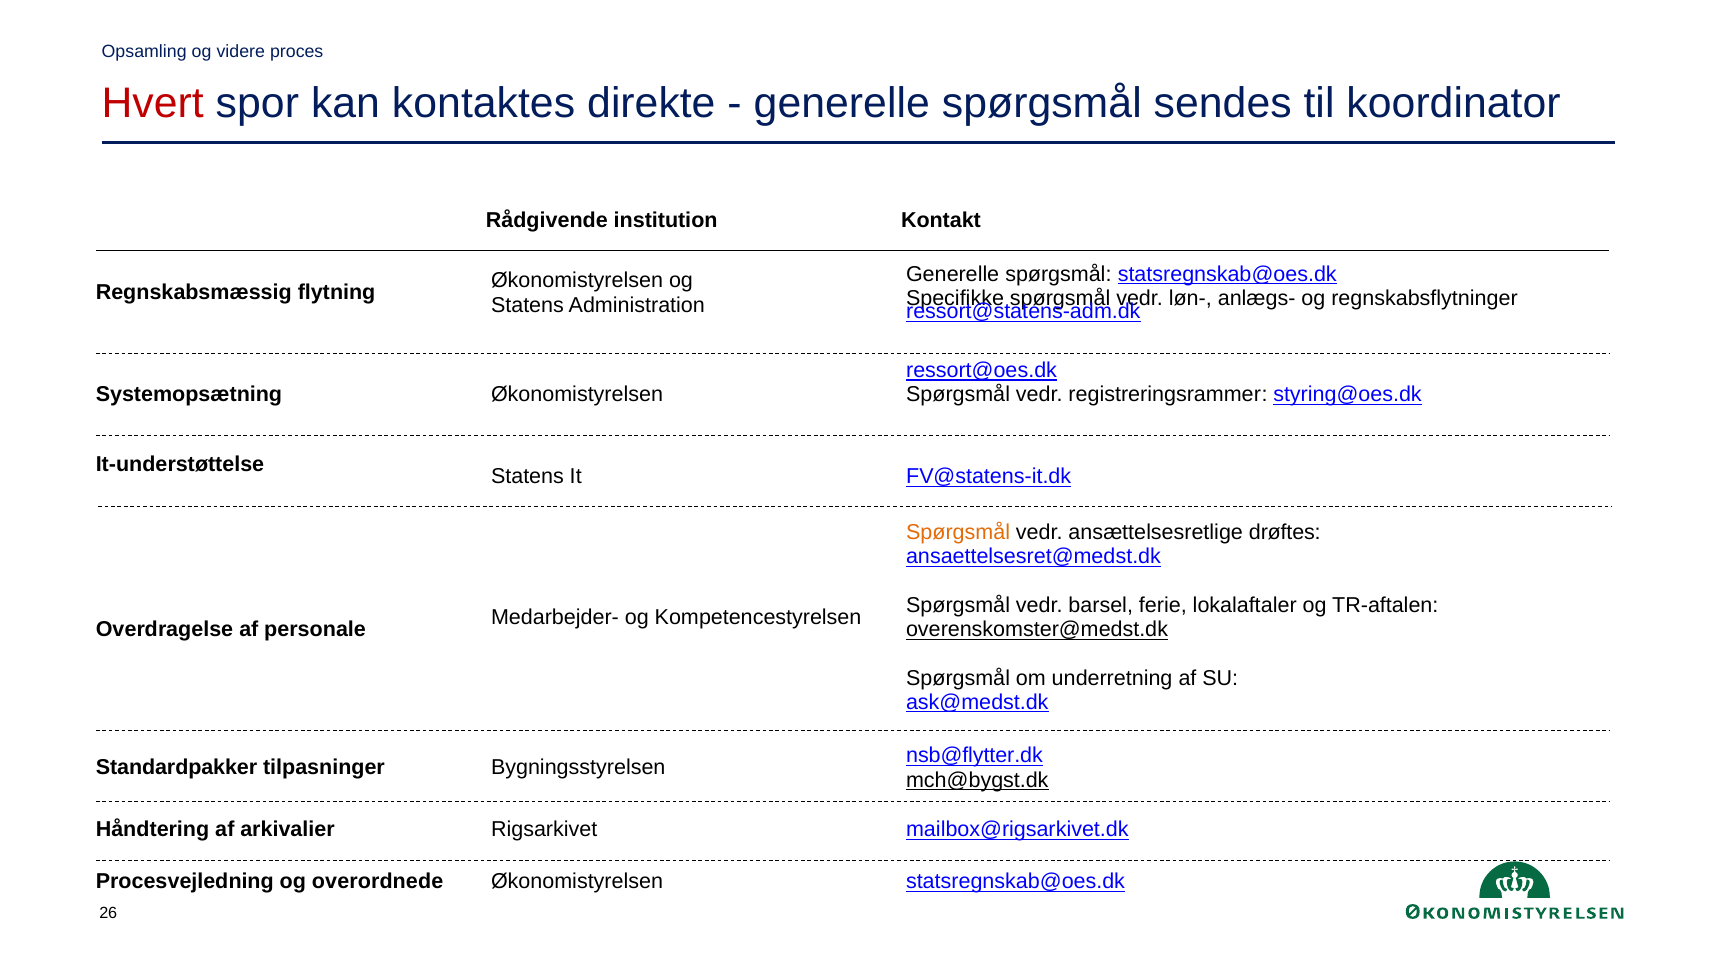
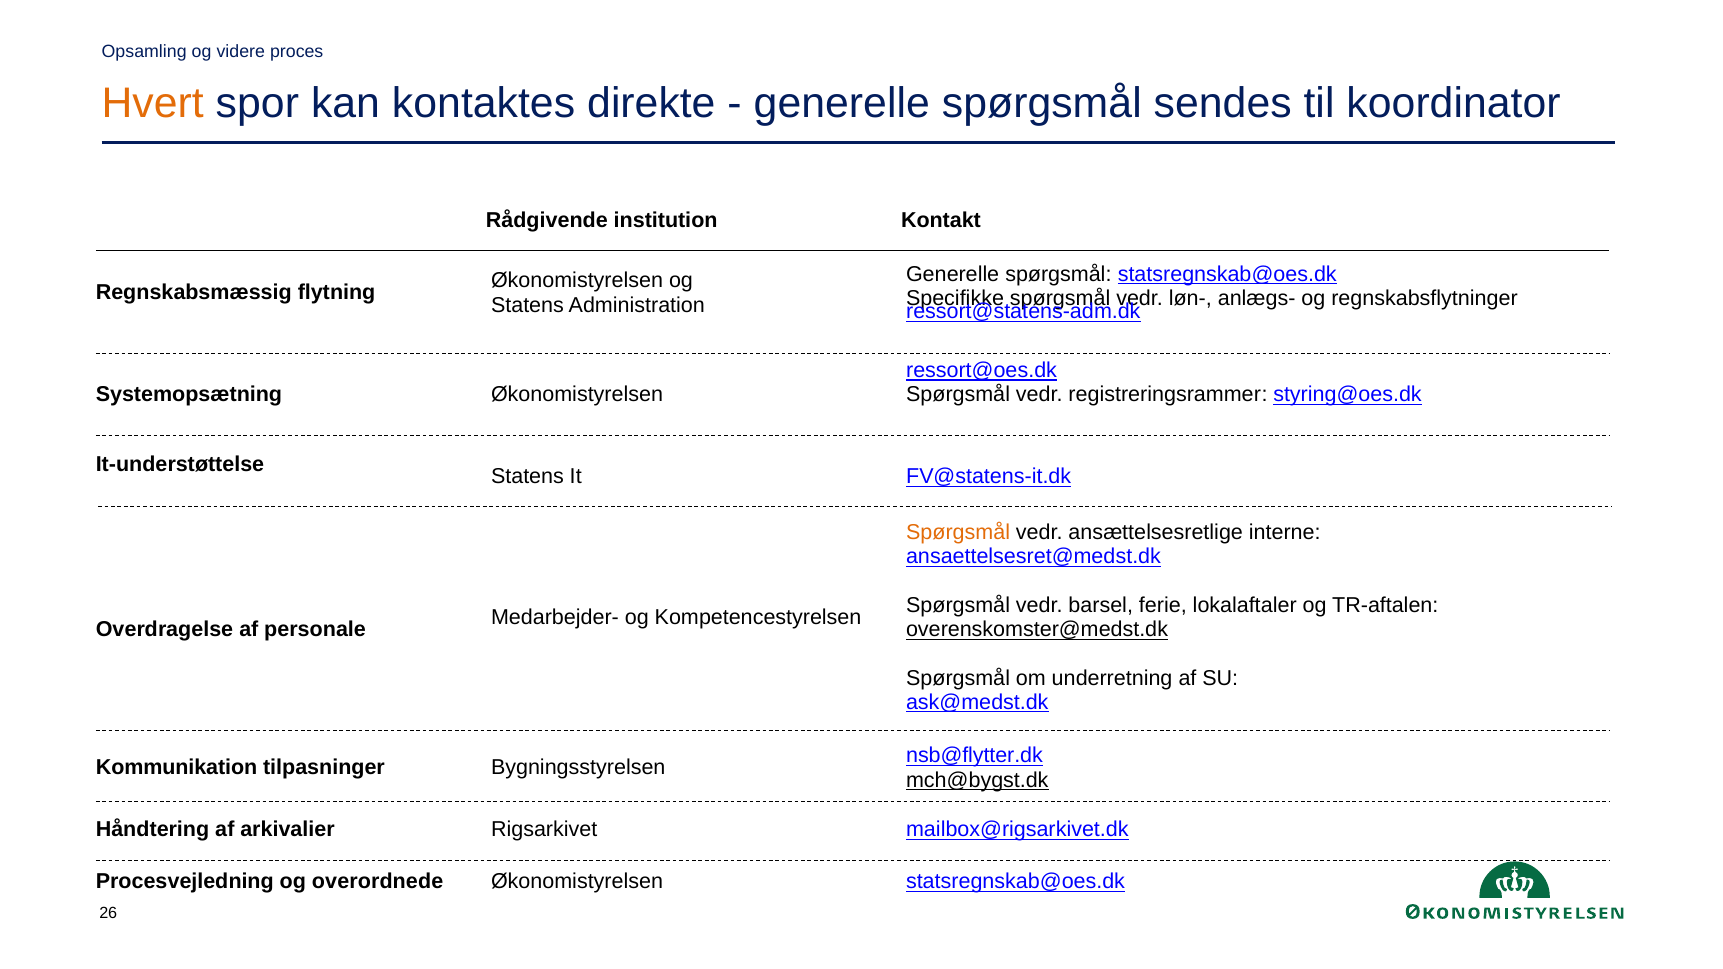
Hvert colour: red -> orange (153, 103)
drøftes: drøftes -> interne (1285, 533)
Standardpakker: Standardpakker -> Kommunikation (177, 768)
